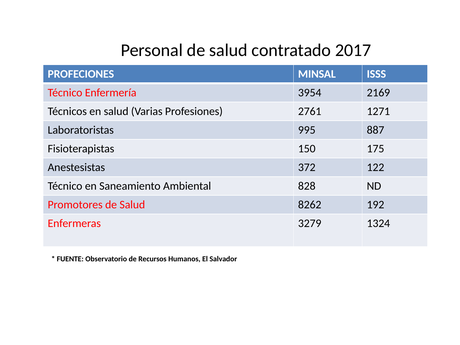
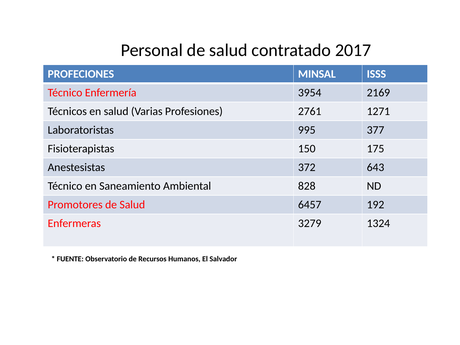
887: 887 -> 377 (376, 130)
122: 122 -> 643 (376, 167)
8262: 8262 -> 6457 (310, 205)
